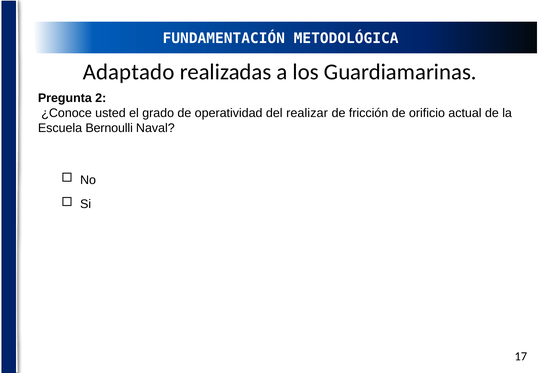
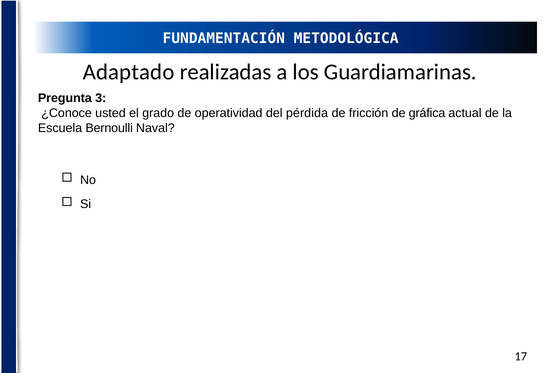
2: 2 -> 3 (101, 98)
realizar: realizar -> pérdida (307, 113)
orificio: orificio -> gráfica (427, 113)
